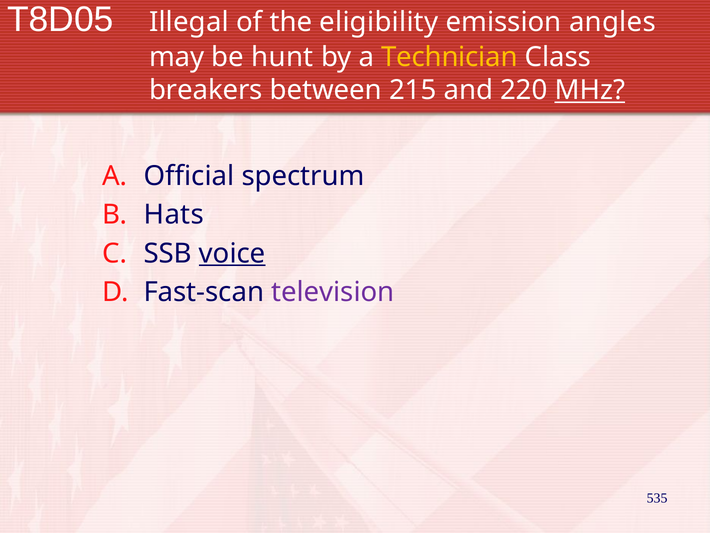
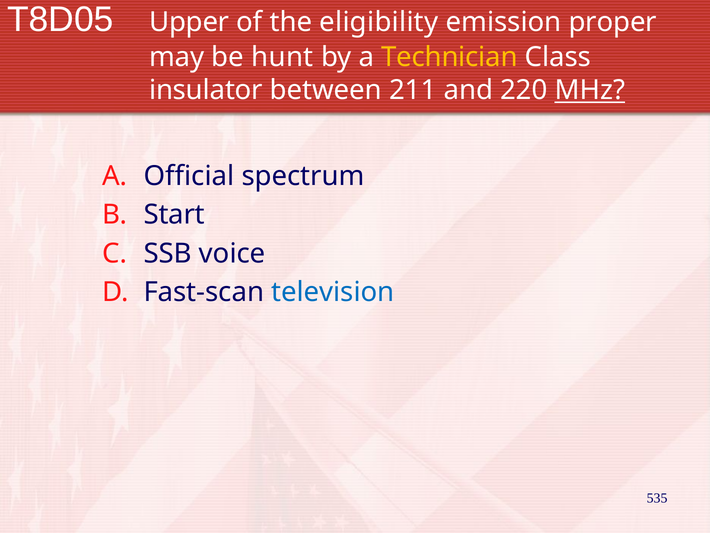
Illegal: Illegal -> Upper (189, 22)
angles: angles -> proper (613, 22)
breakers: breakers -> insulator (206, 90)
215: 215 -> 211 (413, 90)
Hats: Hats -> Start (174, 215)
voice underline: present -> none (232, 253)
television colour: purple -> blue (333, 292)
